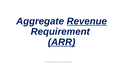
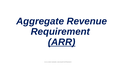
Revenue underline: present -> none (87, 21)
